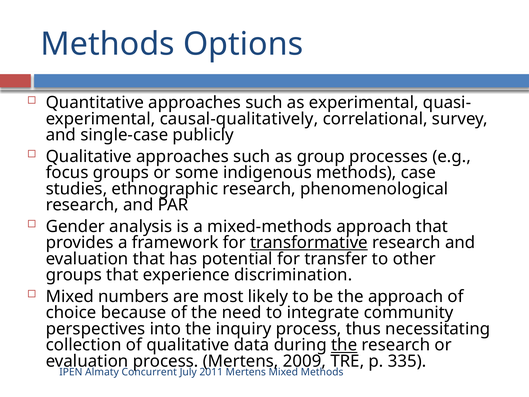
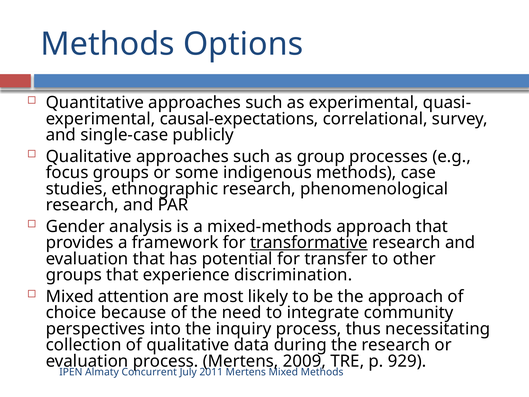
causal-qualitatively: causal-qualitatively -> causal-expectations (239, 119)
numbers: numbers -> attention (134, 296)
the underline: present -> none (344, 345)
335: 335 -> 929 (407, 361)
